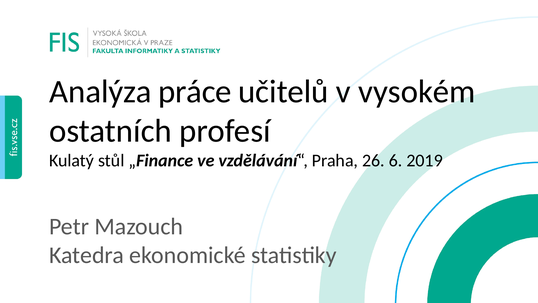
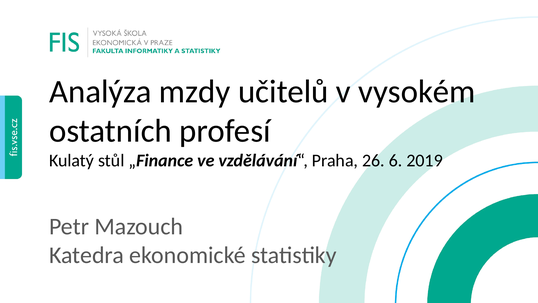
práce: práce -> mzdy (195, 91)
